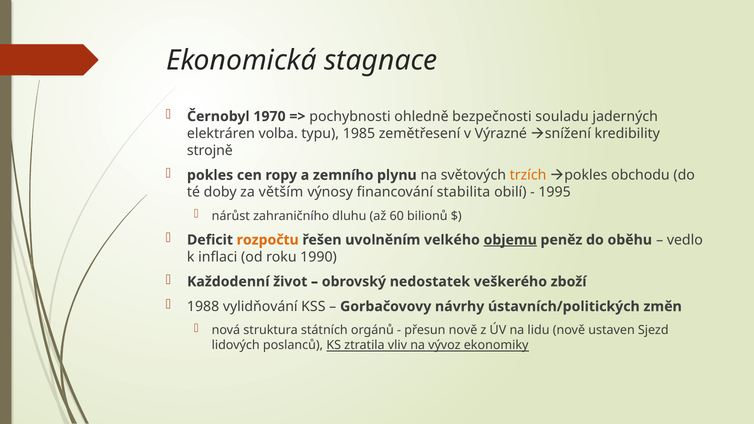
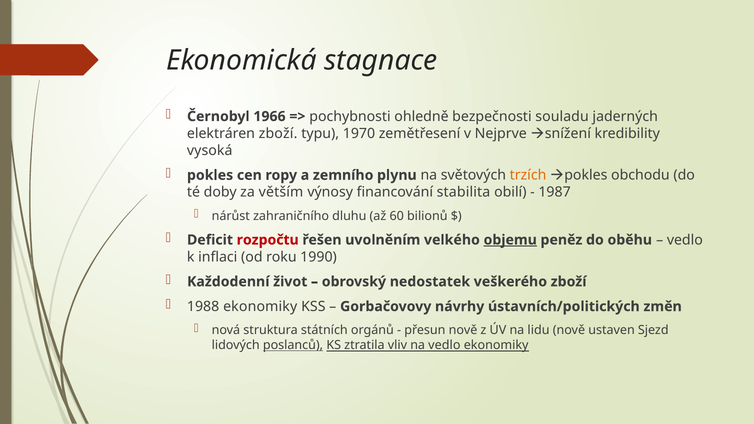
1970: 1970 -> 1966 (270, 116)
elektráren volba: volba -> zboží (278, 133)
1985: 1985 -> 1970 (359, 133)
Výrazné: Výrazné -> Nejprve (501, 133)
strojně: strojně -> vysoká (210, 150)
1995: 1995 -> 1987 (555, 192)
rozpočtu colour: orange -> red (268, 240)
1988 vylidňování: vylidňování -> ekonomiky (260, 307)
poslanců underline: none -> present (293, 345)
na vývoz: vývoz -> vedlo (444, 345)
